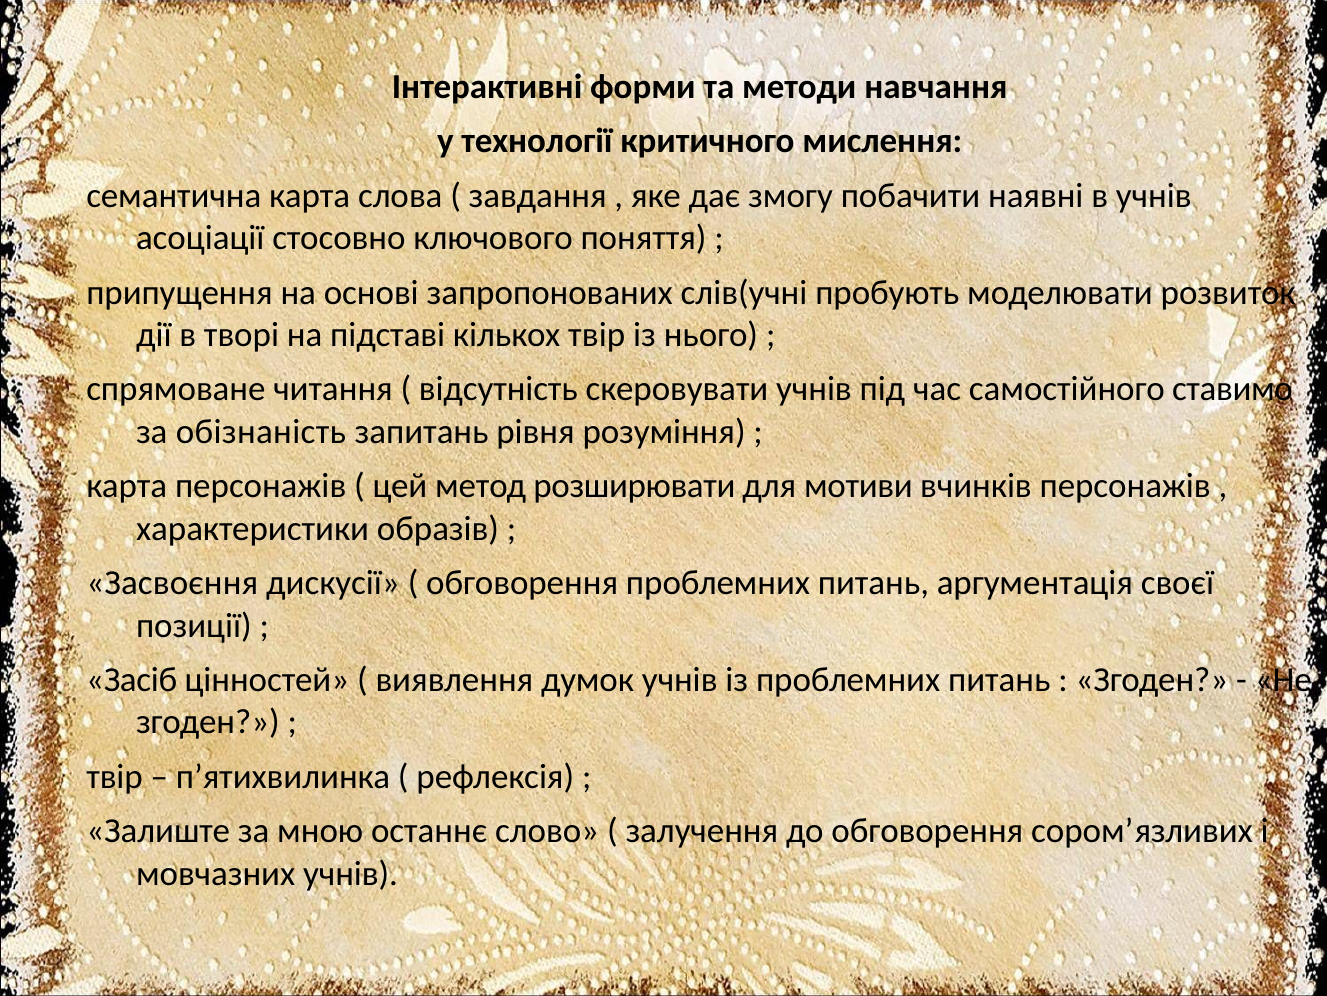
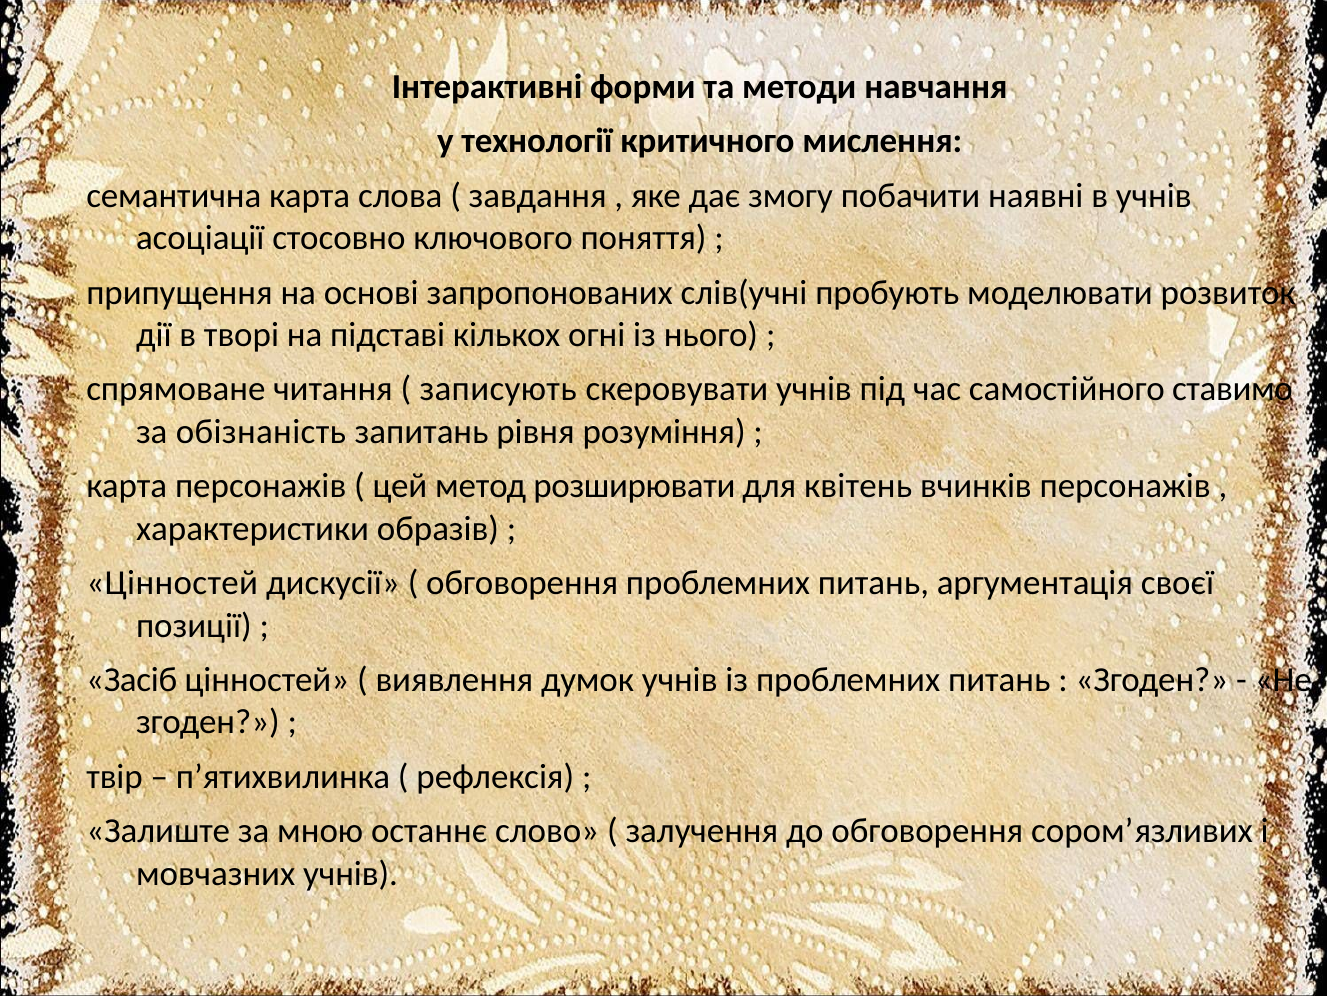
кількох твір: твір -> огні (597, 335)
відсутність: відсутність -> записують (498, 389)
мотиви: мотиви -> квітень (858, 486)
Засвоєння: Засвоєння -> Цінностей (172, 583)
